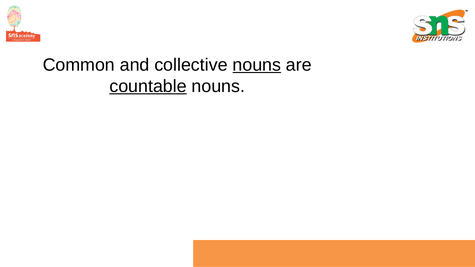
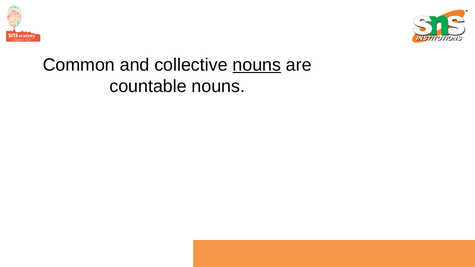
countable underline: present -> none (148, 86)
